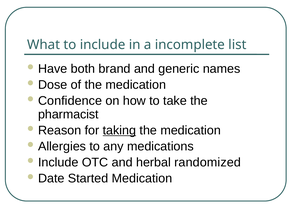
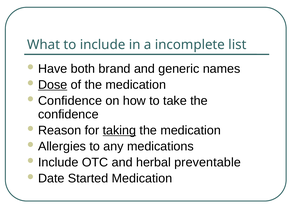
Dose underline: none -> present (53, 85)
pharmacist: pharmacist -> confidence (68, 114)
randomized: randomized -> preventable (208, 163)
